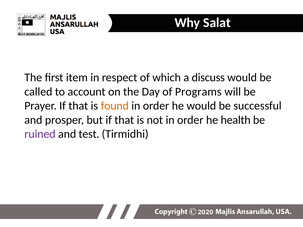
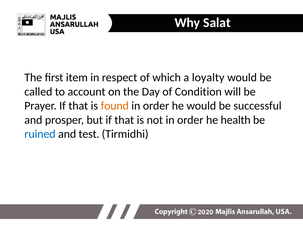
discuss: discuss -> loyalty (208, 78)
Programs: Programs -> Condition (198, 92)
ruined colour: purple -> blue (40, 134)
